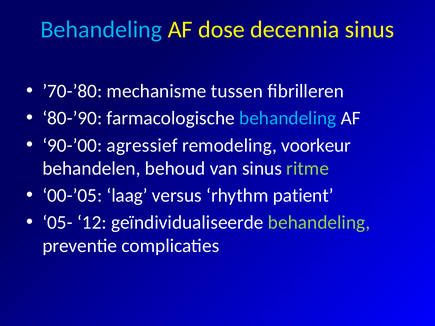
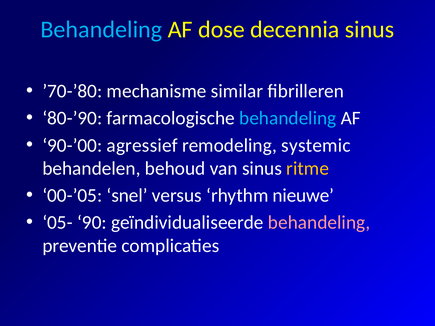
tussen: tussen -> similar (237, 91)
voorkeur: voorkeur -> systemic (316, 145)
ritme colour: light green -> yellow (308, 169)
laag: laag -> snel (127, 196)
patient: patient -> nieuwe (303, 196)
12: 12 -> 90 (92, 223)
behandeling colour: light green -> pink (319, 223)
